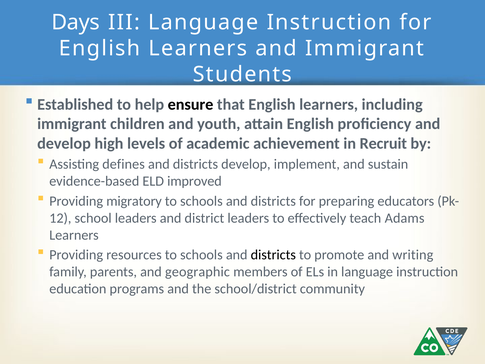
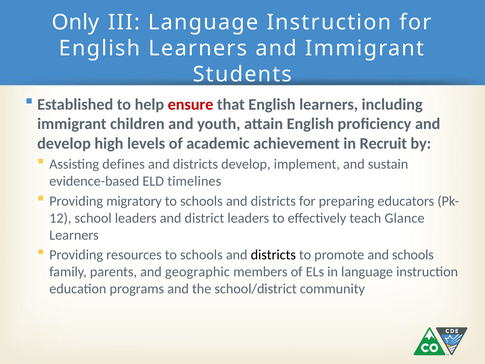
Days: Days -> Only (75, 22)
ensure colour: black -> red (191, 104)
improved: improved -> timelines (194, 181)
Adams: Adams -> Glance (405, 218)
and writing: writing -> schools (413, 255)
